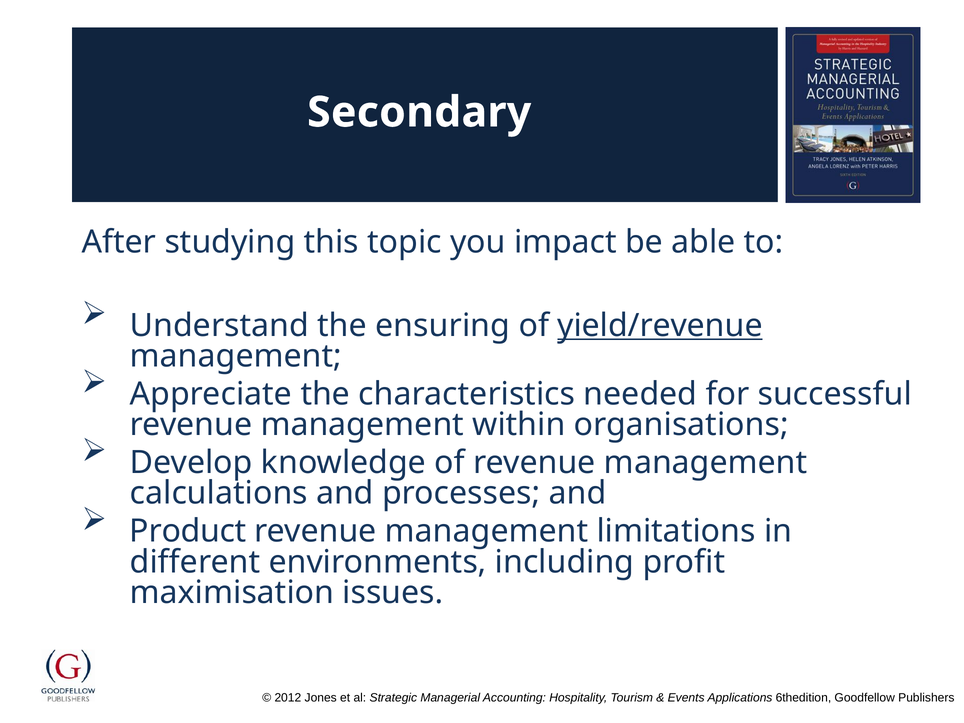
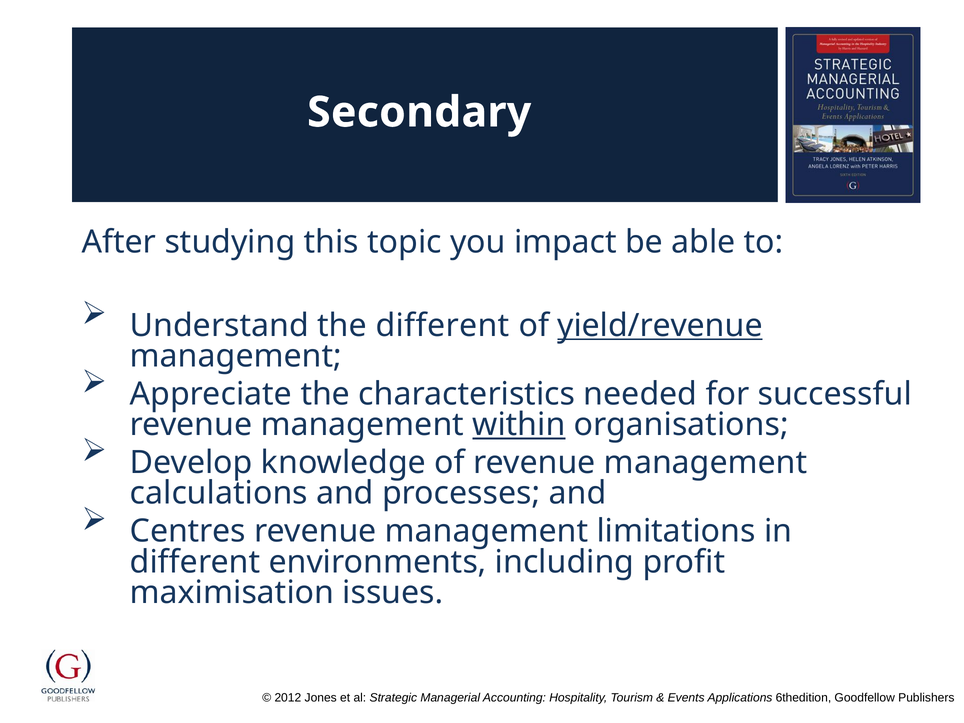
the ensuring: ensuring -> different (443, 325)
within underline: none -> present (519, 425)
Product: Product -> Centres (188, 531)
